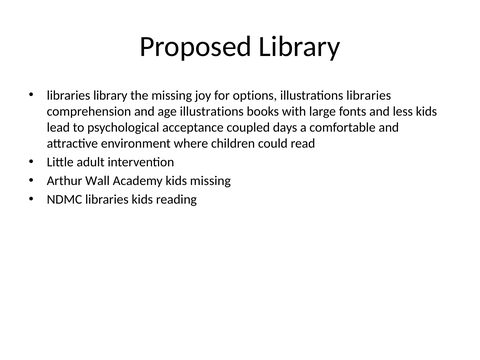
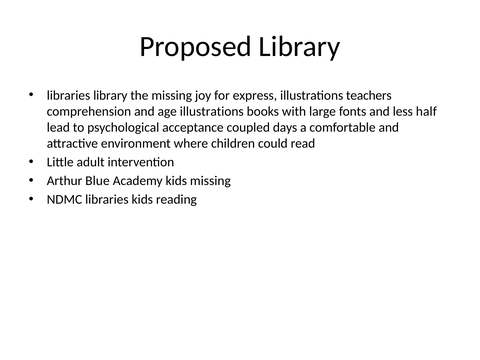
options: options -> express (255, 95)
illustrations libraries: libraries -> teachers (369, 95)
less kids: kids -> half (426, 111)
Wall: Wall -> Blue (97, 181)
